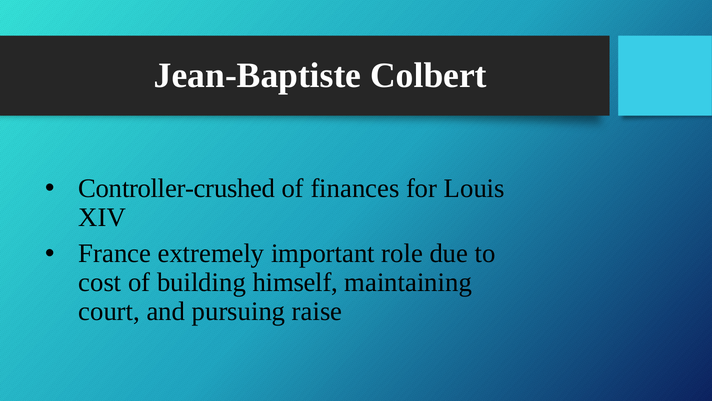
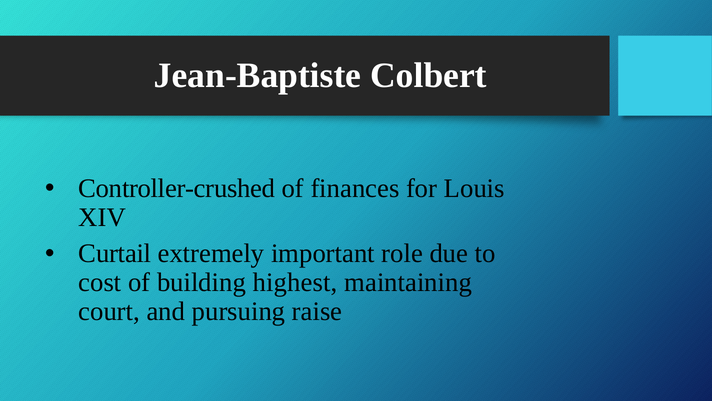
France: France -> Curtail (115, 253)
himself: himself -> highest (295, 282)
